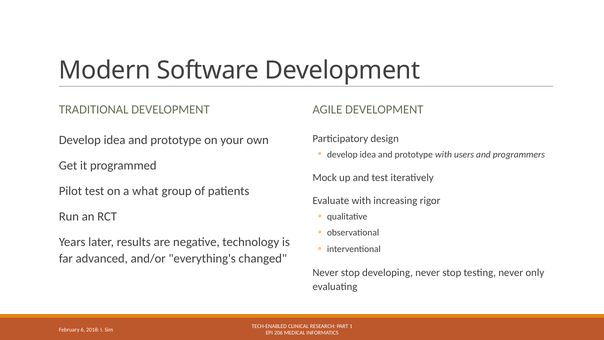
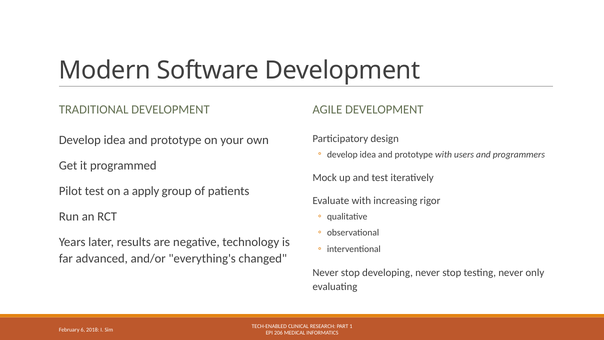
what: what -> apply (146, 191)
